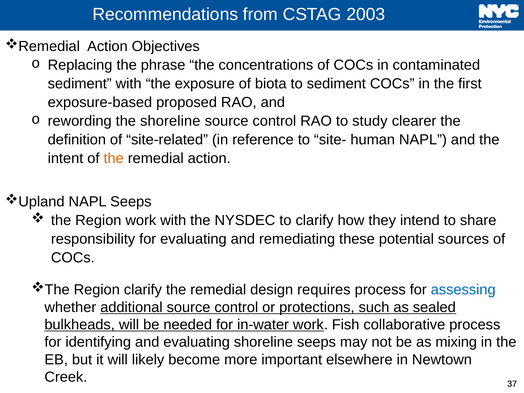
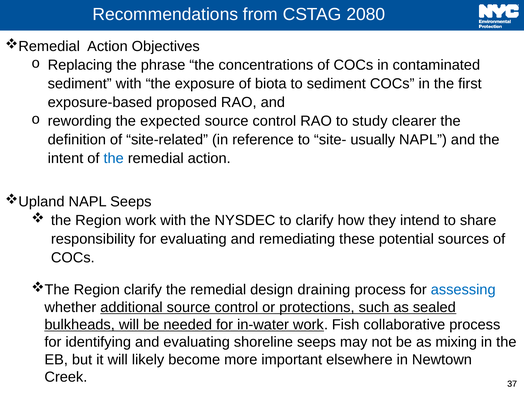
2003: 2003 -> 2080 (366, 14)
the shoreline: shoreline -> expected (170, 121)
human: human -> usually (373, 140)
the colour: orange -> blue (114, 158)
requires: requires -> draining (324, 290)
